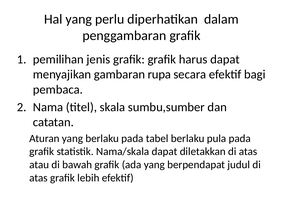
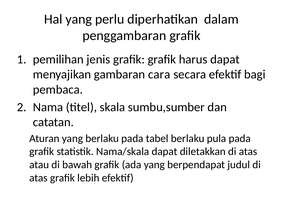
rupa: rupa -> cara (159, 74)
